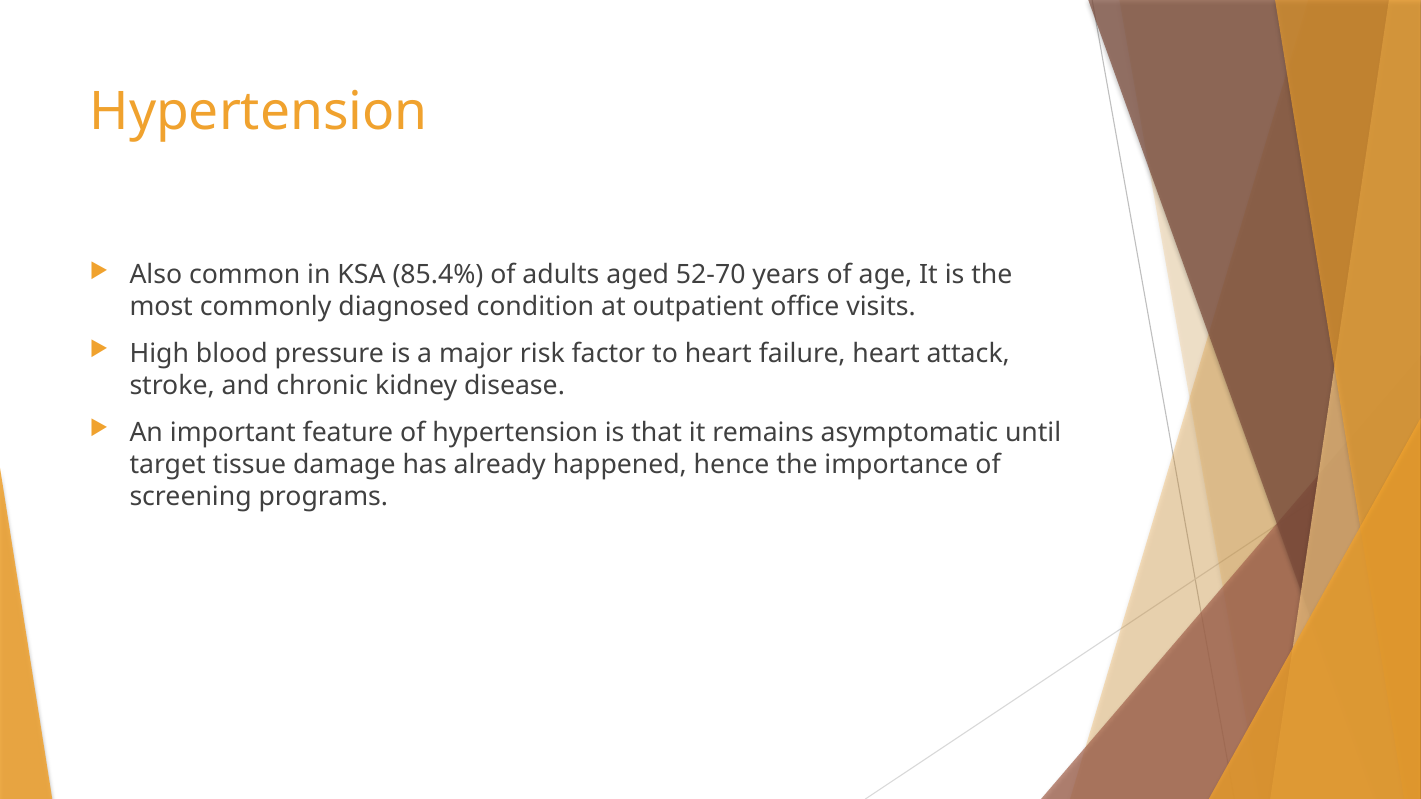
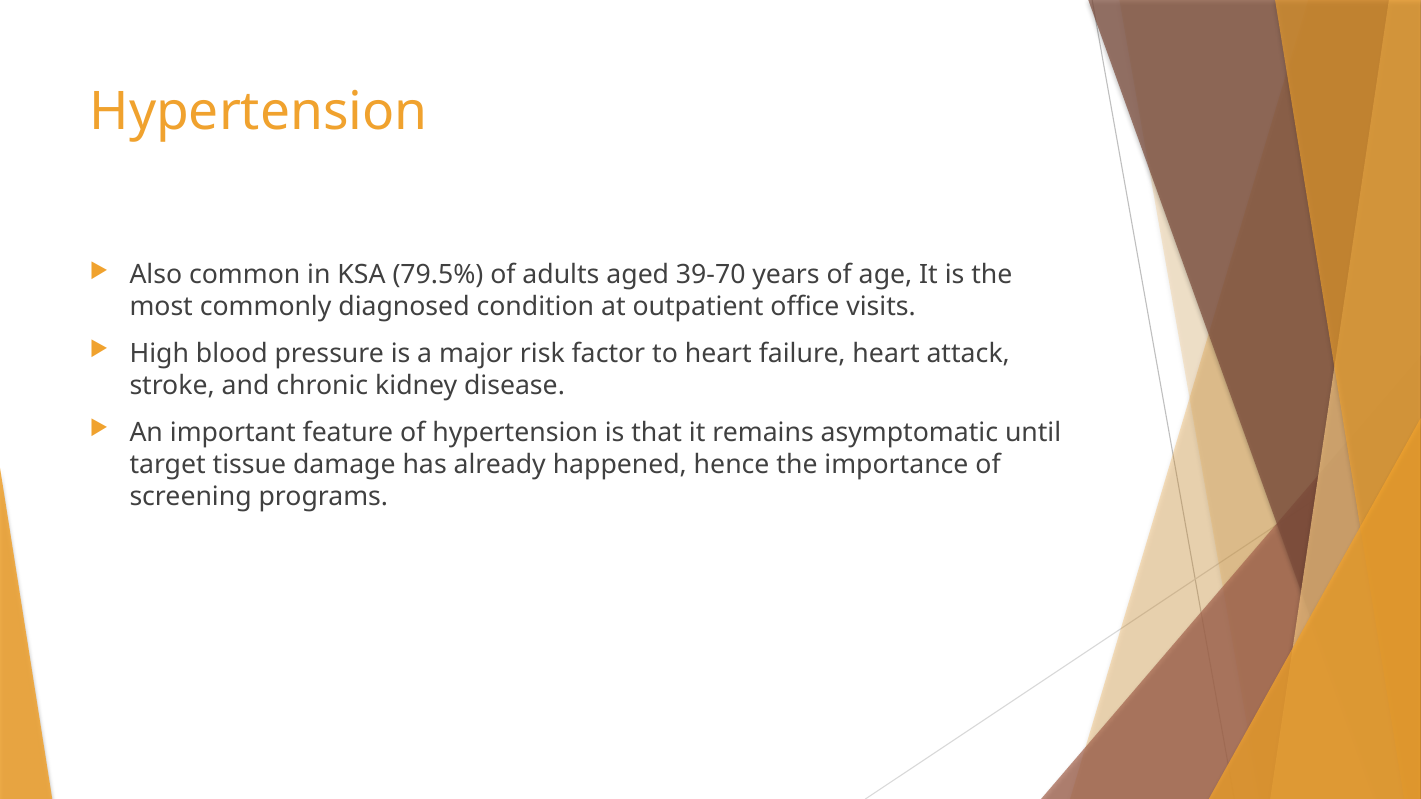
85.4%: 85.4% -> 79.5% (438, 275)
52-70: 52-70 -> 39-70 (711, 275)
